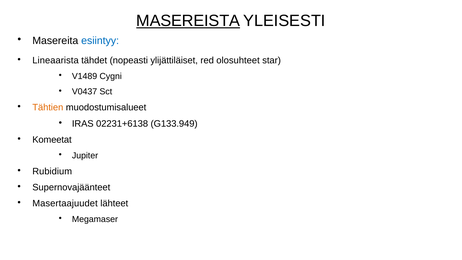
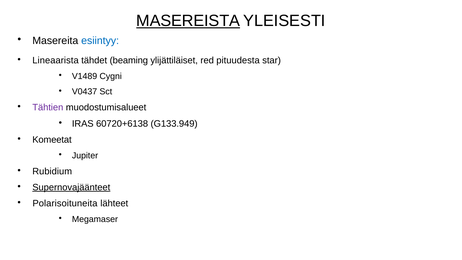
nopeasti: nopeasti -> beaming (129, 61)
olosuhteet: olosuhteet -> pituudesta (238, 61)
Tähtien colour: orange -> purple (48, 108)
02231+6138: 02231+6138 -> 60720+6138 (122, 124)
Supernovajäänteet underline: none -> present (71, 187)
Masertaajuudet: Masertaajuudet -> Polarisoituneita (65, 203)
